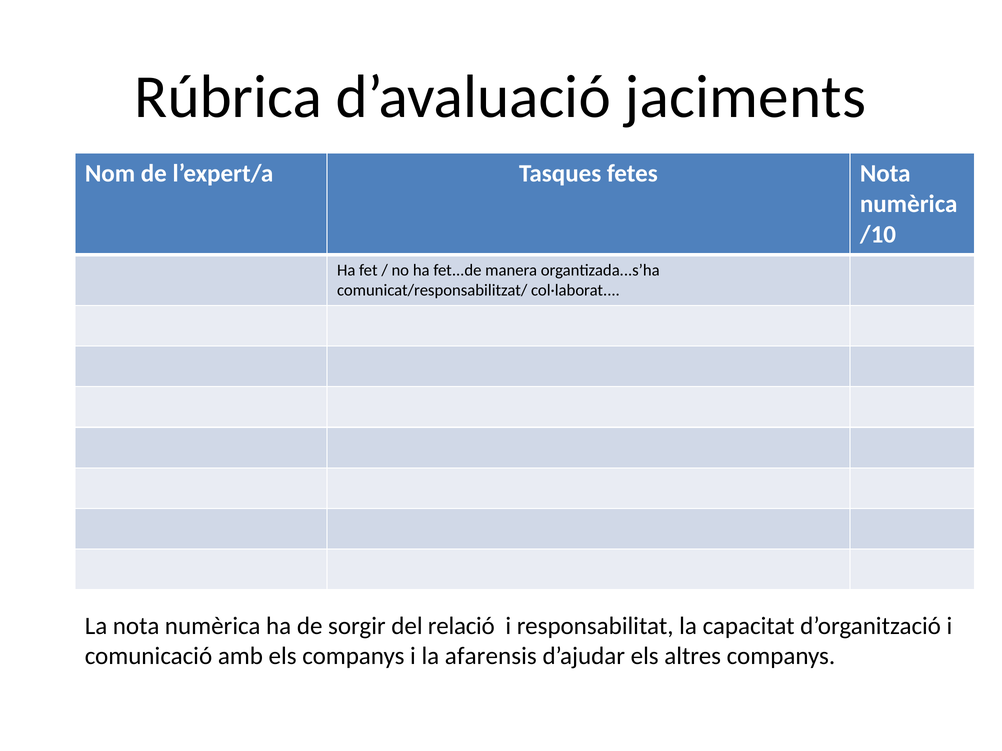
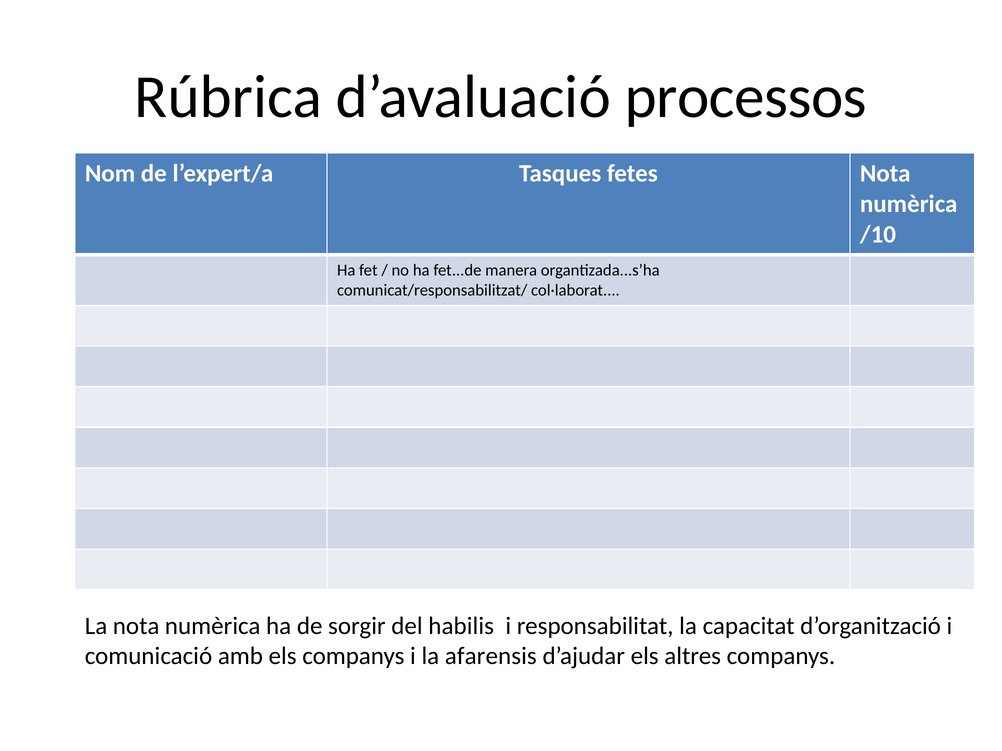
jaciments: jaciments -> processos (746, 97)
relació: relació -> habilis (461, 626)
